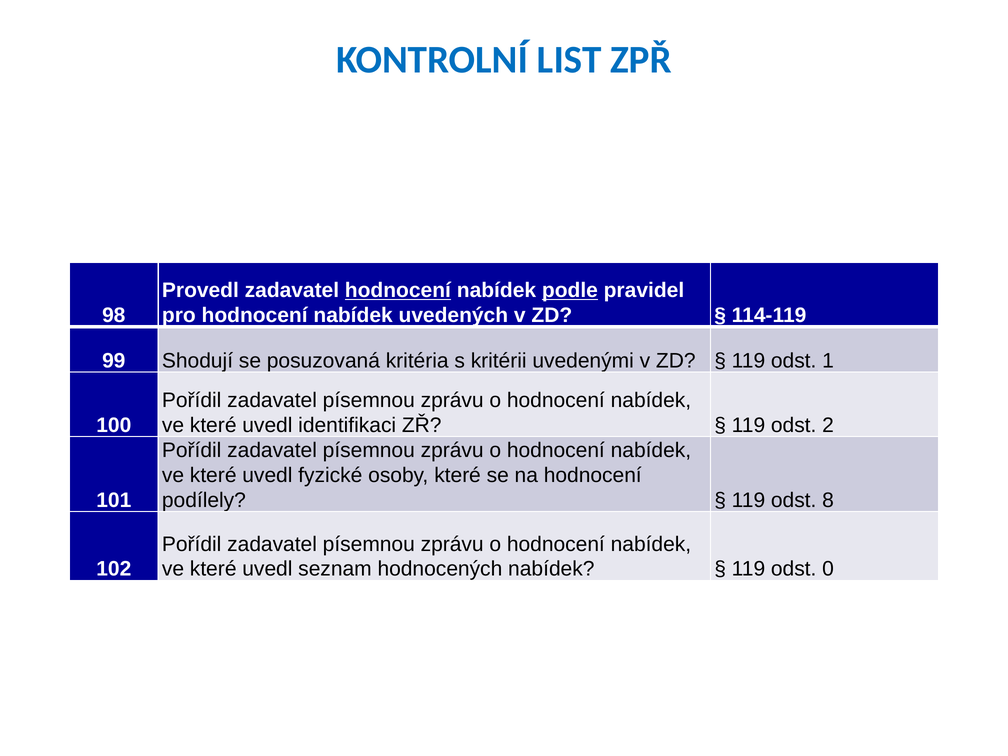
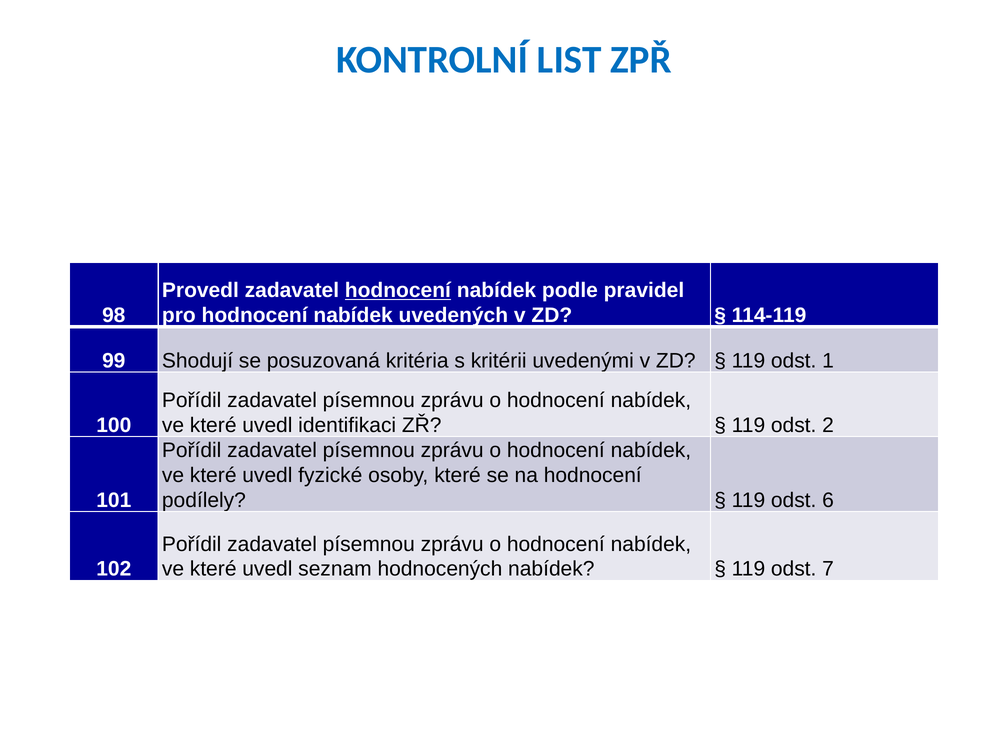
podle underline: present -> none (570, 290)
8: 8 -> 6 (828, 500)
0: 0 -> 7 (828, 569)
